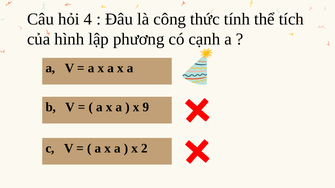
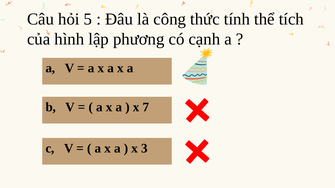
4: 4 -> 5 (88, 19)
9: 9 -> 7 (146, 107)
2: 2 -> 3 (144, 149)
